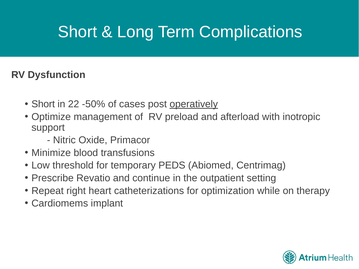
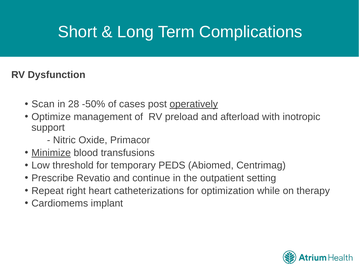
Short: Short -> Scan (43, 104)
22: 22 -> 28 (74, 104)
Minimize underline: none -> present (51, 153)
